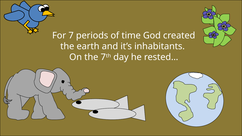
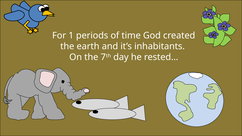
7: 7 -> 1 (71, 35)
